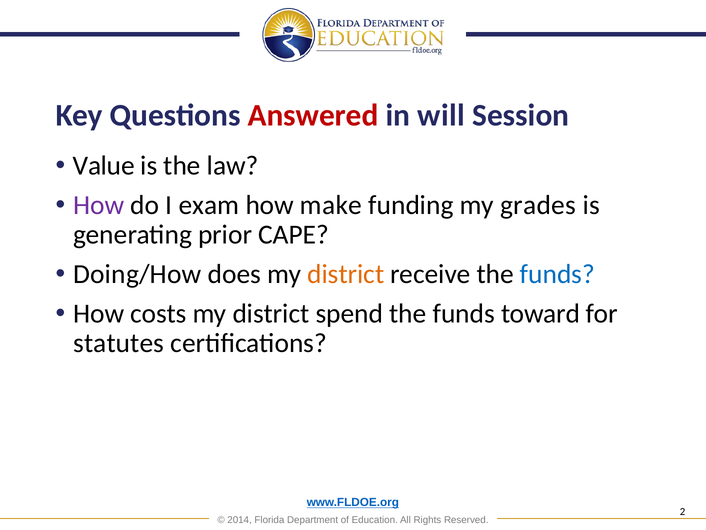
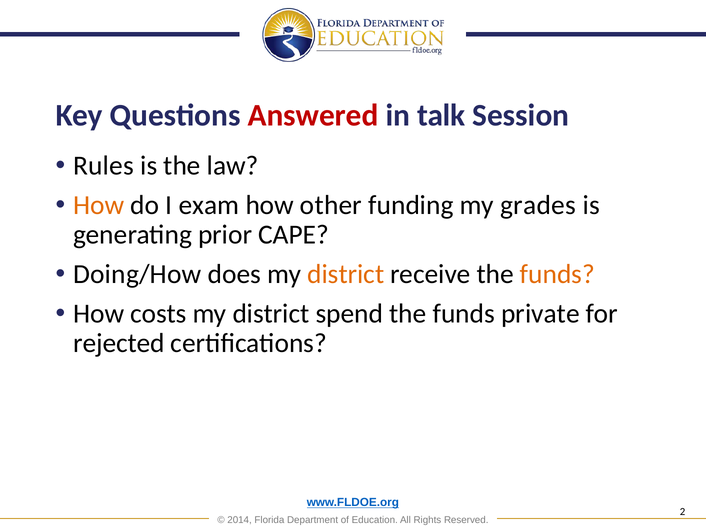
will: will -> talk (441, 115)
Value: Value -> Rules (104, 165)
How colour: purple -> orange (99, 205)
make: make -> other (331, 205)
funds colour: blue -> orange (557, 274)
toward: toward -> private (540, 313)
statutes: statutes -> rejected (119, 343)
